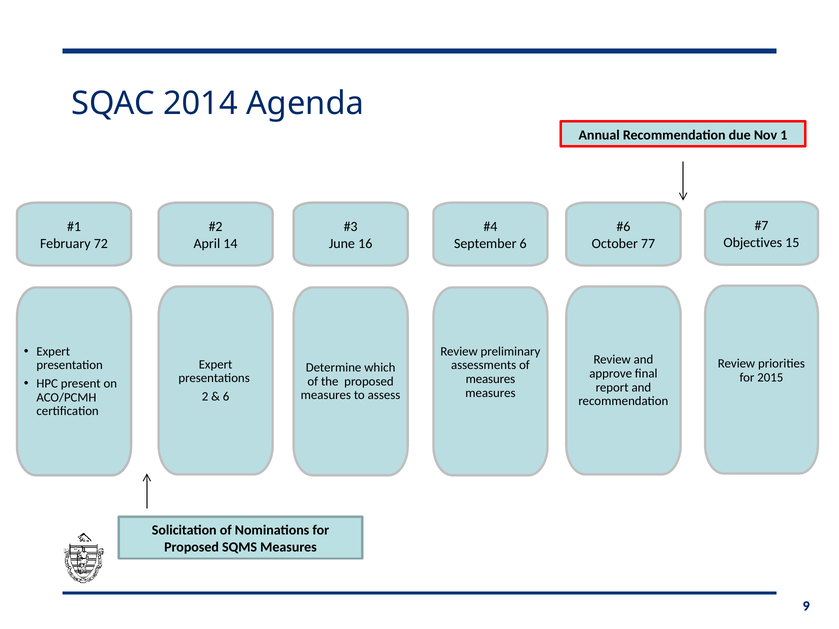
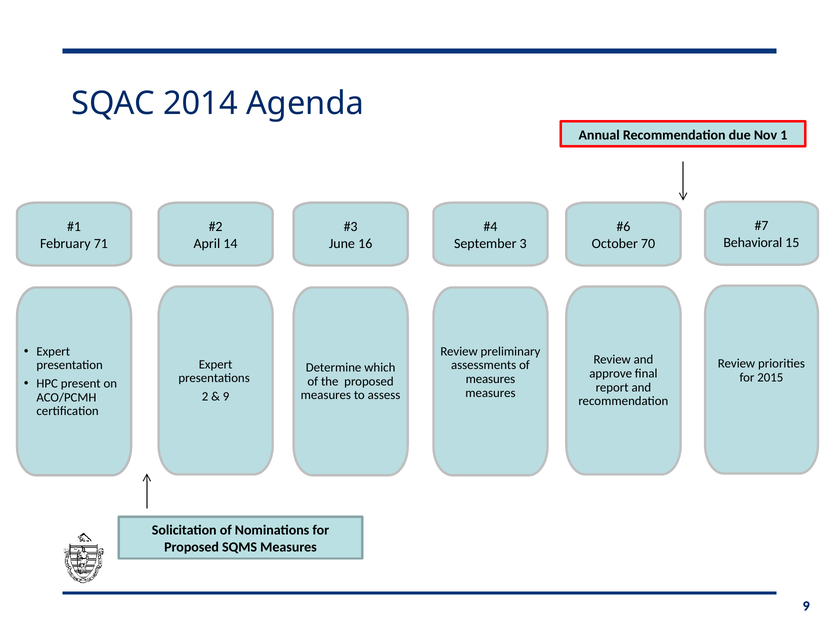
Objectives: Objectives -> Behavioral (753, 243)
72: 72 -> 71 (101, 244)
September 6: 6 -> 3 (523, 244)
77: 77 -> 70 (648, 244)
6: 6 -> 9 (226, 397)
